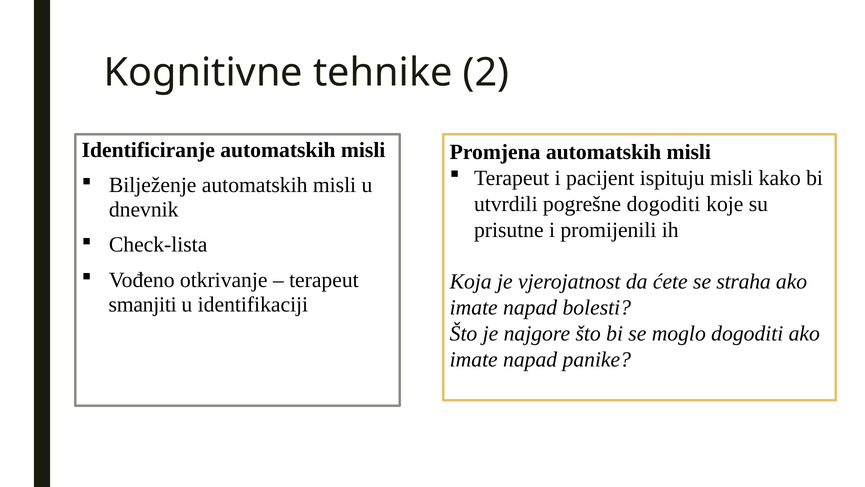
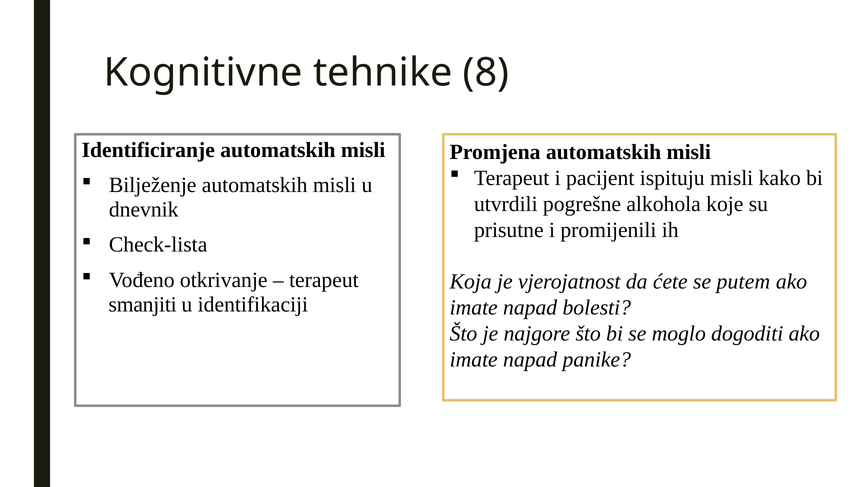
2: 2 -> 8 (486, 73)
pogrešne dogoditi: dogoditi -> alkohola (664, 204)
straha: straha -> putem (743, 282)
